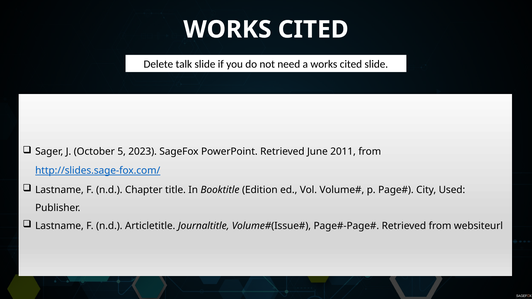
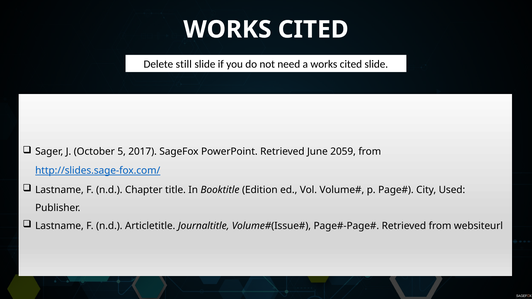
talk: talk -> still (184, 64)
2023: 2023 -> 2017 (143, 152)
2011: 2011 -> 2059 (343, 152)
